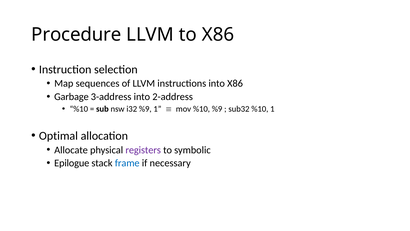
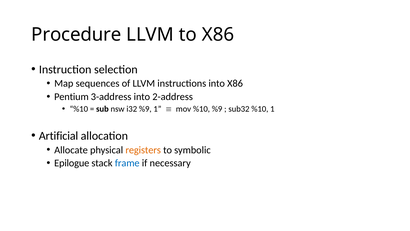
Garbage: Garbage -> Pentium (71, 97)
Optimal: Optimal -> Artificial (59, 136)
registers colour: purple -> orange (143, 150)
